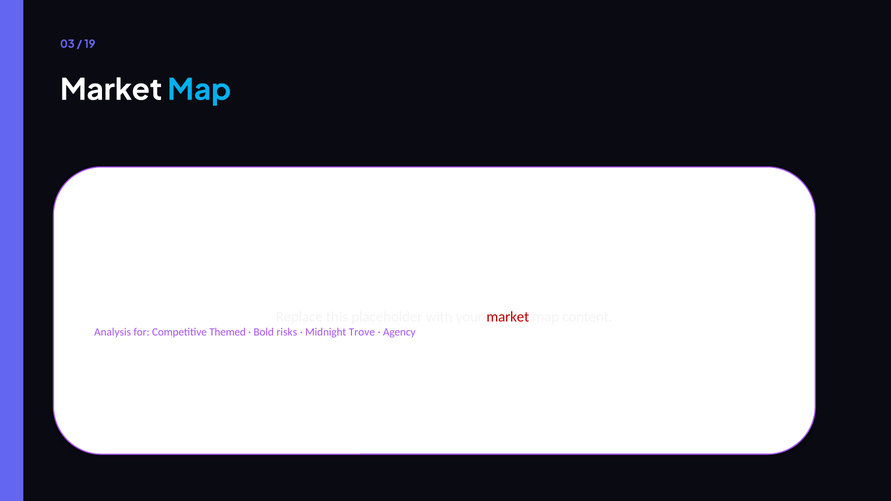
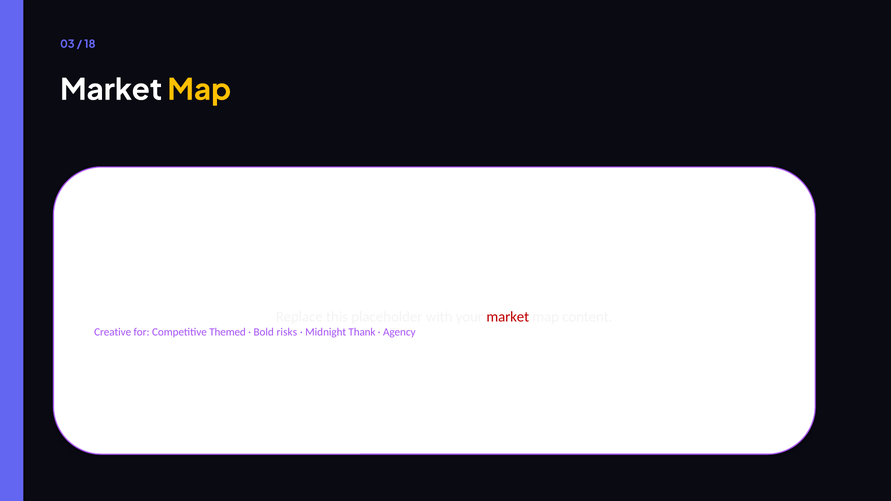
19: 19 -> 18 (90, 44)
Map colour: light blue -> yellow (199, 90)
Analysis: Analysis -> Creative (113, 332)
Trove: Trove -> Thank (362, 332)
